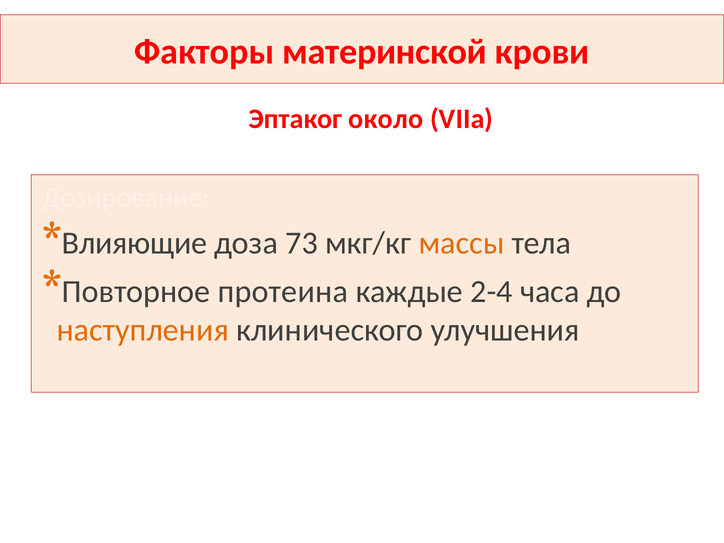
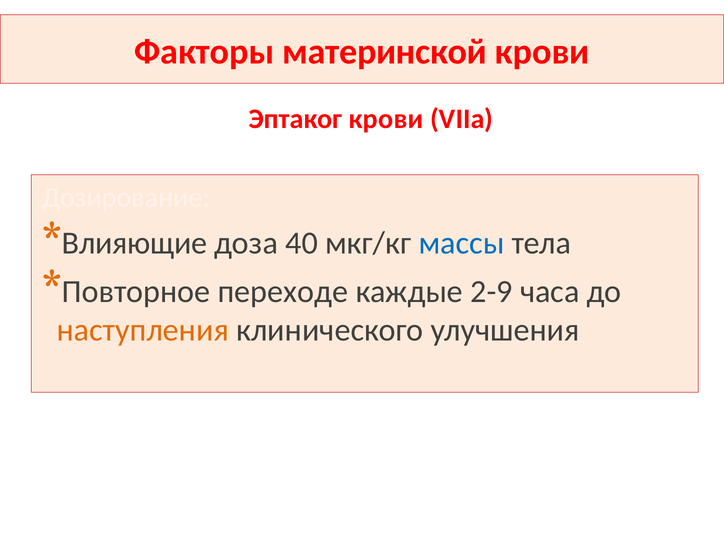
Эптаког около: около -> крови (386, 119)
73: 73 -> 40 (302, 243)
массы colour: orange -> blue (462, 243)
протеина: протеина -> переходе (283, 291)
2-4: 2-4 -> 2-9 (491, 291)
